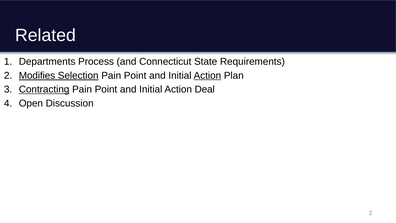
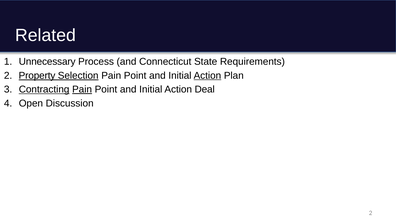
Departments: Departments -> Unnecessary (47, 62)
Modifies: Modifies -> Property (37, 75)
Pain underline: none -> present (82, 89)
